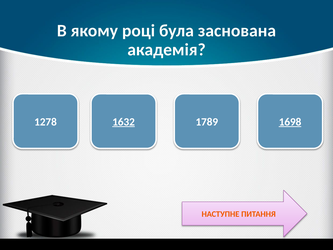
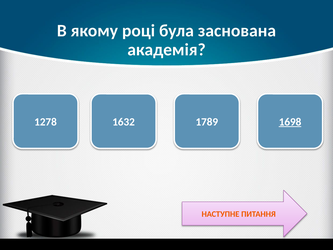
1632 underline: present -> none (124, 122)
